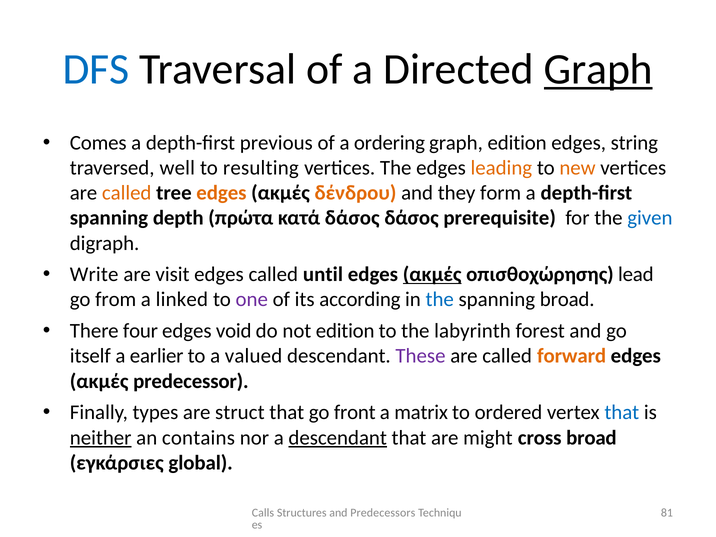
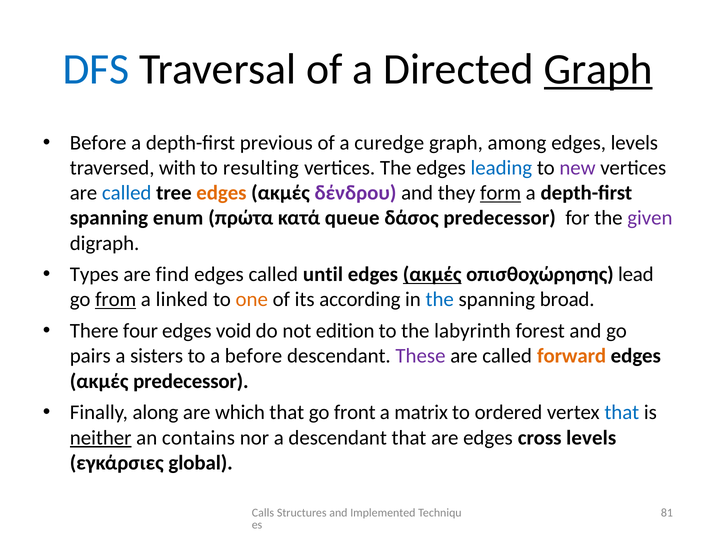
Comes: Comes -> Before (98, 143)
ordering: ordering -> curedge (389, 143)
graph edition: edition -> among (517, 143)
edges string: string -> levels (634, 143)
well: well -> with (177, 168)
leading colour: orange -> blue (501, 168)
new colour: orange -> purple (577, 168)
called colour: orange -> blue (127, 193)
δένδρου colour: orange -> purple (355, 193)
form underline: none -> present (501, 193)
depth: depth -> enum (178, 218)
κατά δάσος: δάσος -> queue (352, 218)
δάσος prerequisite: prerequisite -> predecessor (500, 218)
given colour: blue -> purple (650, 218)
Write: Write -> Types (94, 275)
visit: visit -> find (172, 275)
from underline: none -> present (116, 300)
one colour: purple -> orange (252, 300)
itself: itself -> pairs (90, 356)
earlier: earlier -> sisters (157, 356)
a valued: valued -> before (254, 356)
types: types -> along (156, 413)
struct: struct -> which (240, 413)
descendant underline: present -> none (338, 438)
are might: might -> edges (488, 438)
cross broad: broad -> levels (591, 438)
Predecessors: Predecessors -> Implemented (383, 513)
